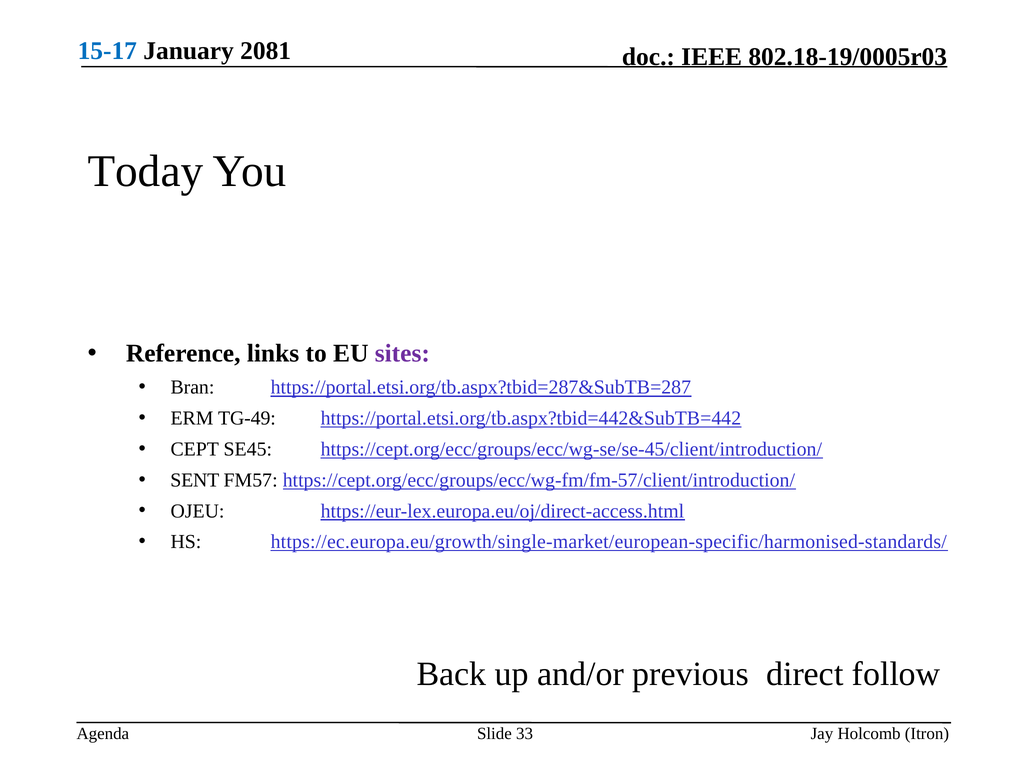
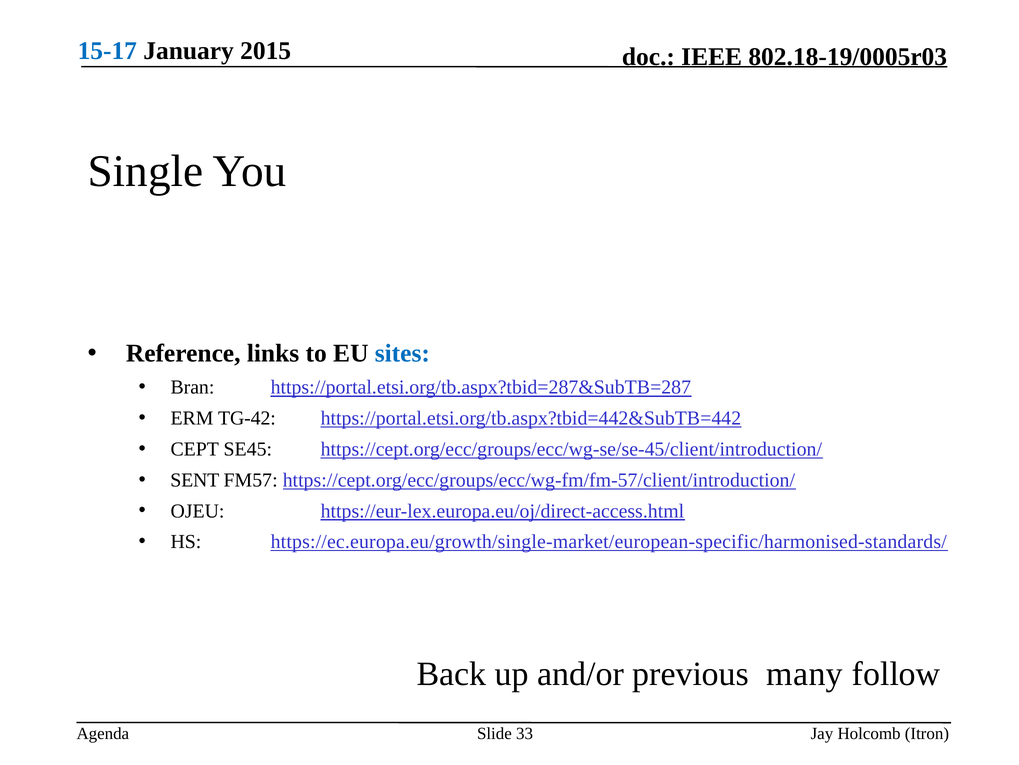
2081: 2081 -> 2015 (266, 51)
Today: Today -> Single (145, 171)
sites colour: purple -> blue (402, 353)
TG-49: TG-49 -> TG-42 (247, 418)
direct: direct -> many (805, 673)
